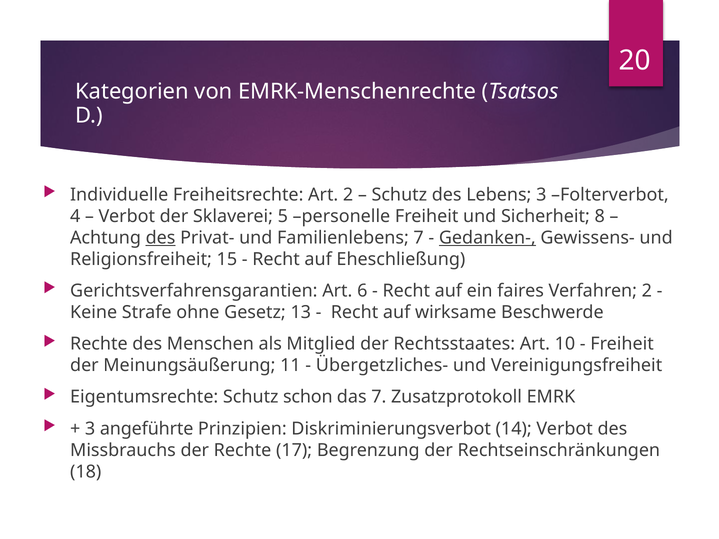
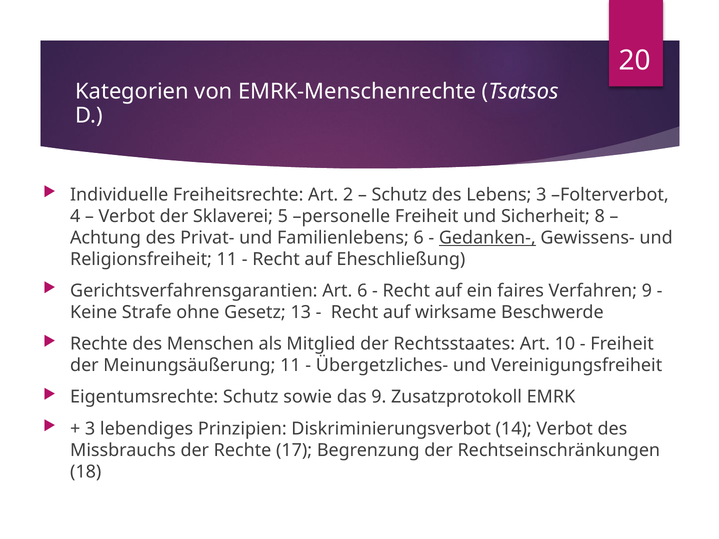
des underline: present -> none (161, 238)
Familienlebens 7: 7 -> 6 (419, 238)
Religionsfreiheit 15: 15 -> 11 (227, 259)
Verfahren 2: 2 -> 9 (647, 291)
schon: schon -> sowie (308, 397)
das 7: 7 -> 9 (379, 397)
angeführte: angeführte -> lebendiges (147, 429)
